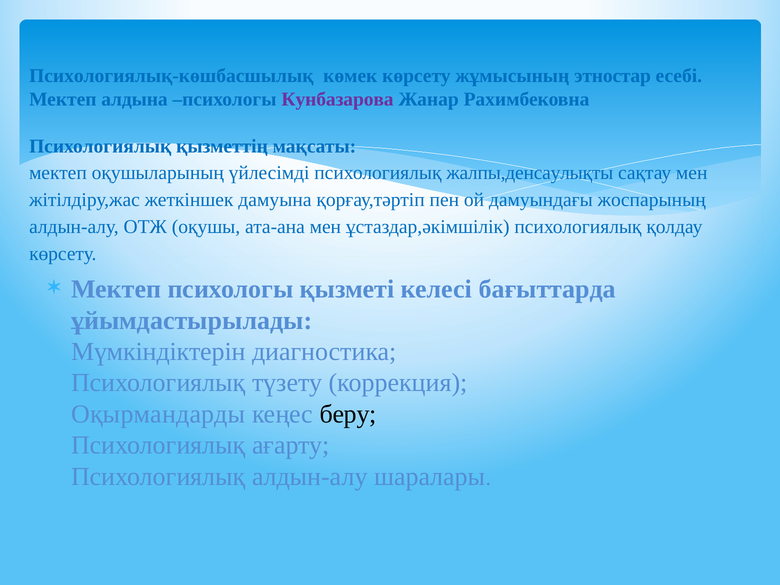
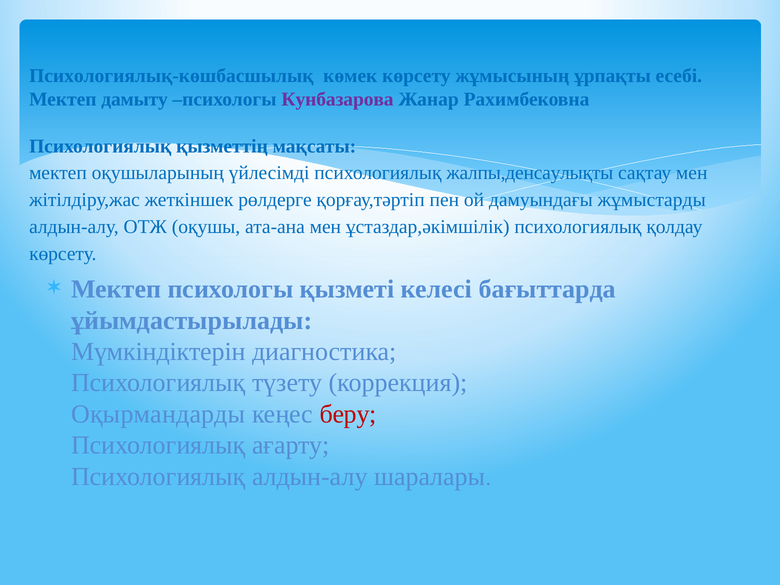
этностар: этностар -> ұрпақты (613, 76)
алдына: алдына -> дамыту (135, 99)
дамуына: дамуына -> рөлдерге (275, 200)
жоспарының: жоспарының -> жұмыстарды (652, 200)
беру colour: black -> red (348, 414)
